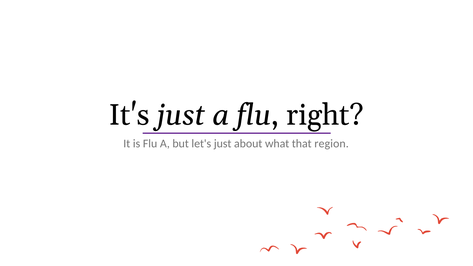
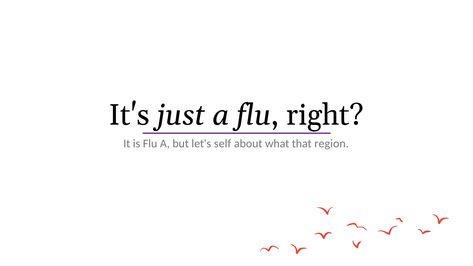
let's just: just -> self (223, 144)
